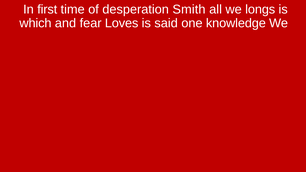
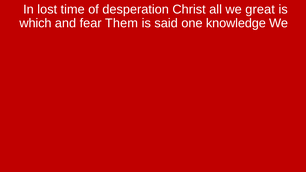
first: first -> lost (47, 9)
Smith: Smith -> Christ (189, 9)
longs: longs -> great (260, 9)
Loves: Loves -> Them (121, 23)
